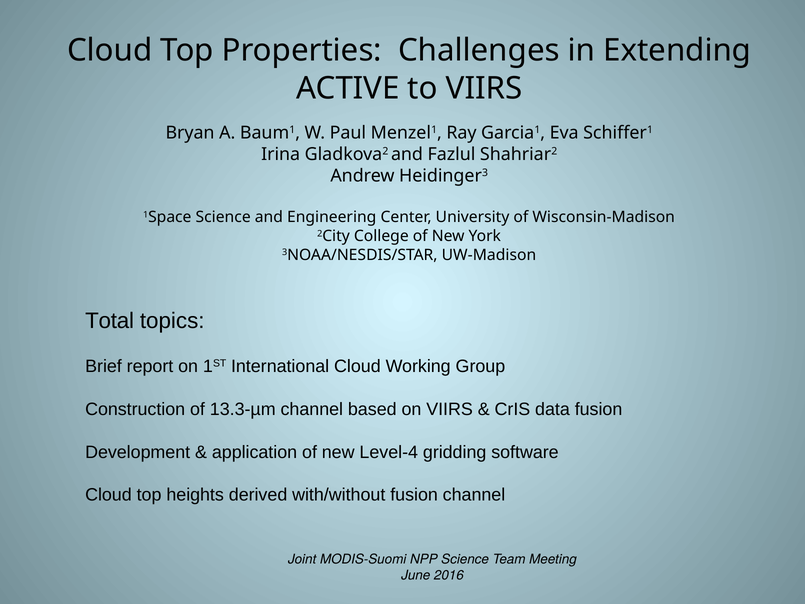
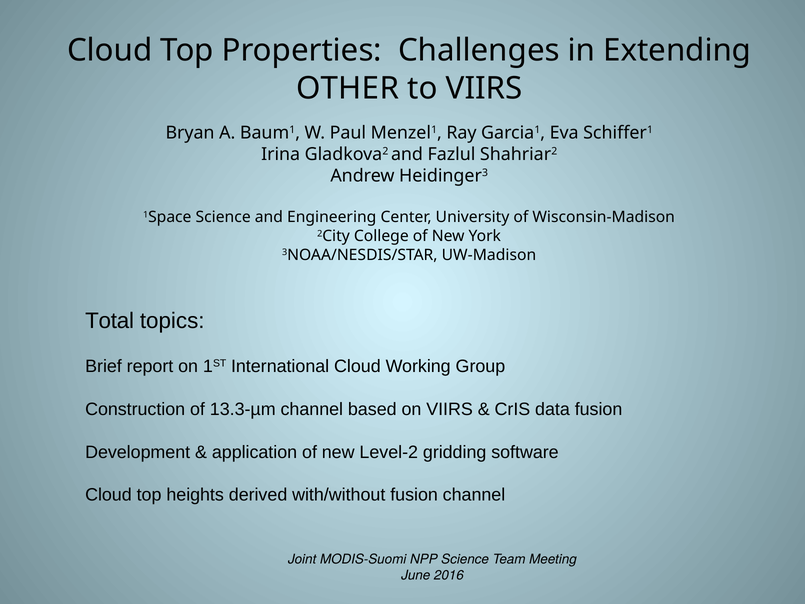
ACTIVE: ACTIVE -> OTHER (348, 88)
Level-4: Level-4 -> Level-2 (389, 452)
